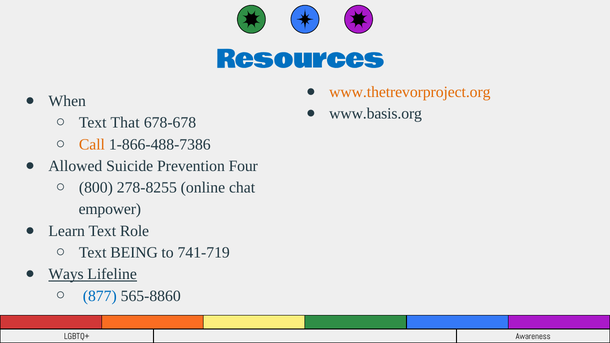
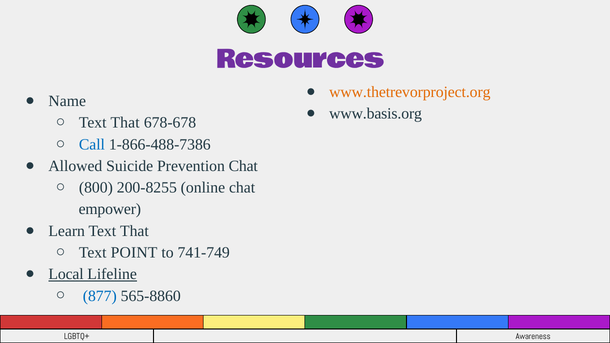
Resources colour: blue -> purple (300, 59)
When: When -> Name (67, 101)
Call colour: orange -> blue (92, 144)
Prevention Four: Four -> Chat (243, 166)
278-8255: 278-8255 -> 200-8255 (147, 188)
Role: Role -> That (134, 231)
BEING: BEING -> POINT (134, 253)
741-719: 741-719 -> 741-749 (204, 253)
Ways: Ways -> Local (66, 274)
